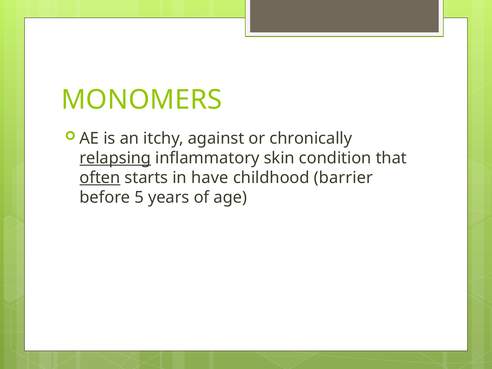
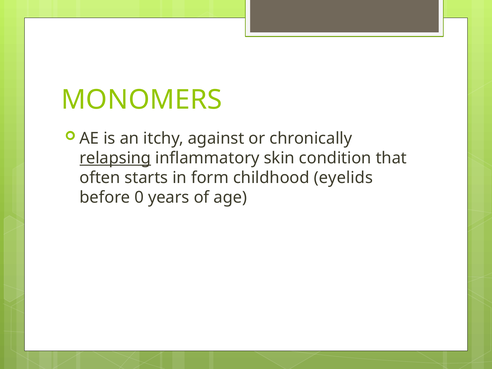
often underline: present -> none (100, 178)
have: have -> form (210, 178)
barrier: barrier -> eyelids (343, 178)
5: 5 -> 0 (139, 198)
